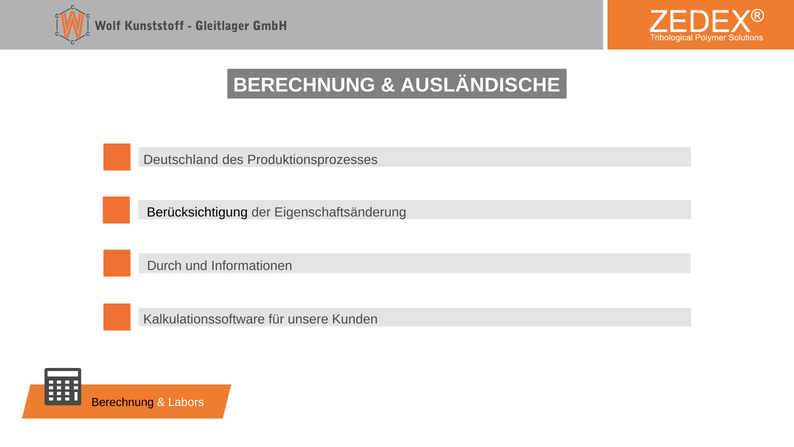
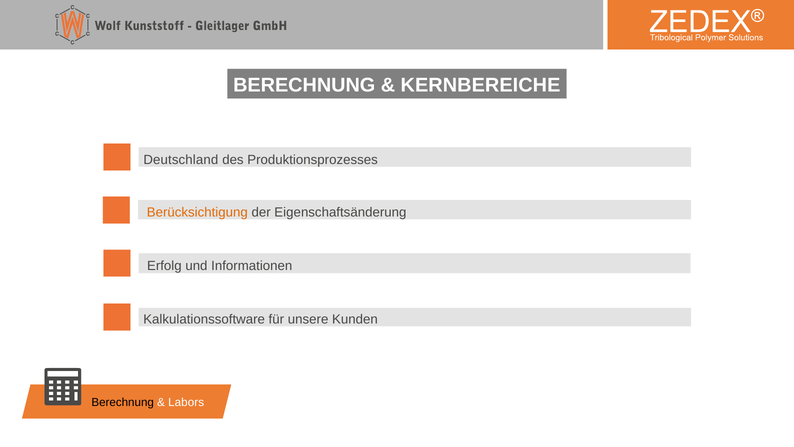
AUSLÄNDISCHE: AUSLÄNDISCHE -> KERNBEREICHE (480, 85)
Berücksichtigung colour: black -> orange (197, 212)
Durch: Durch -> Erfolg (164, 266)
